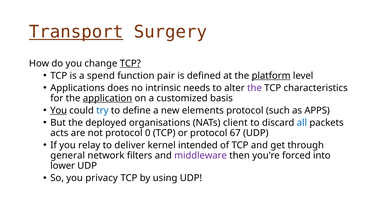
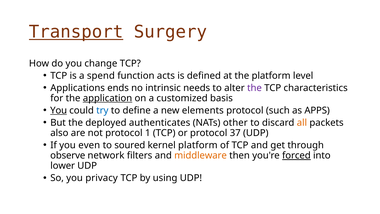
TCP underline: present -> none (130, 63)
pair: pair -> acts (166, 76)
platform underline: present -> none (271, 76)
does: does -> ends (118, 88)
organisations: organisations -> authenticates (160, 123)
client: client -> other (235, 123)
all colour: blue -> orange (302, 123)
acts: acts -> also (59, 133)
0: 0 -> 1 (148, 133)
67: 67 -> 37 (235, 133)
relay: relay -> even (89, 145)
deliver: deliver -> soured (130, 145)
kernel intended: intended -> platform (198, 145)
general: general -> observe (68, 155)
middleware colour: purple -> orange (201, 155)
forced underline: none -> present (296, 155)
